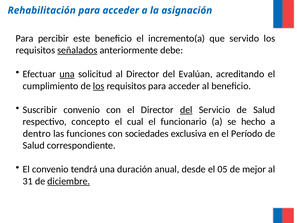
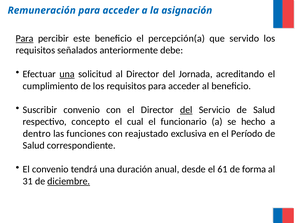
Rehabilitación: Rehabilitación -> Remuneración (42, 10)
Para underline: none -> present (25, 38)
incremento(a: incremento(a -> percepción(a (177, 38)
señalados underline: present -> none (77, 50)
Evalúan: Evalúan -> Jornada (196, 74)
los underline: present -> none (99, 86)
sociedades: sociedades -> reajustado (147, 133)
05: 05 -> 61 (223, 169)
mejor: mejor -> forma (254, 169)
